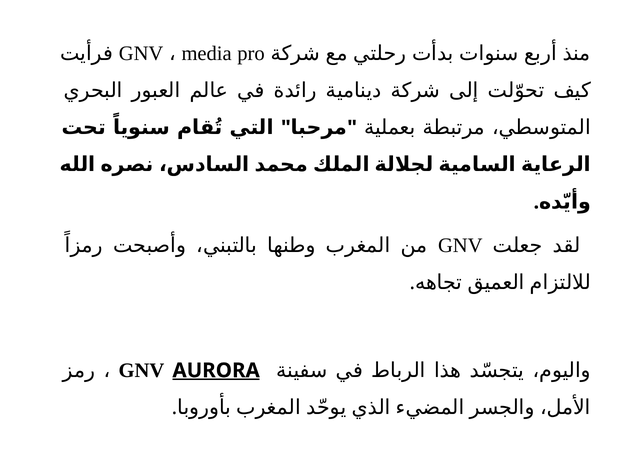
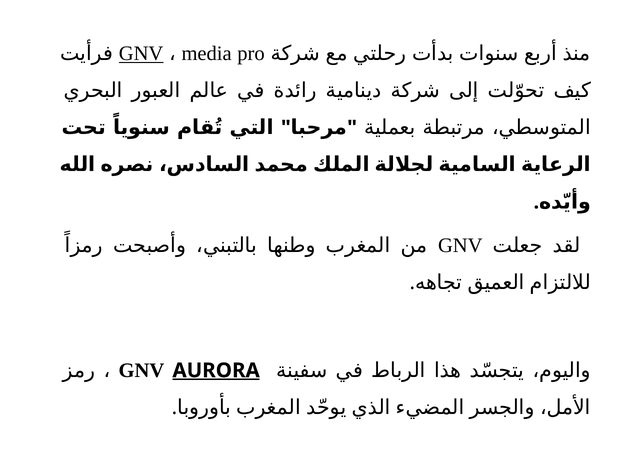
GNV underline: none -> present (141, 54)
